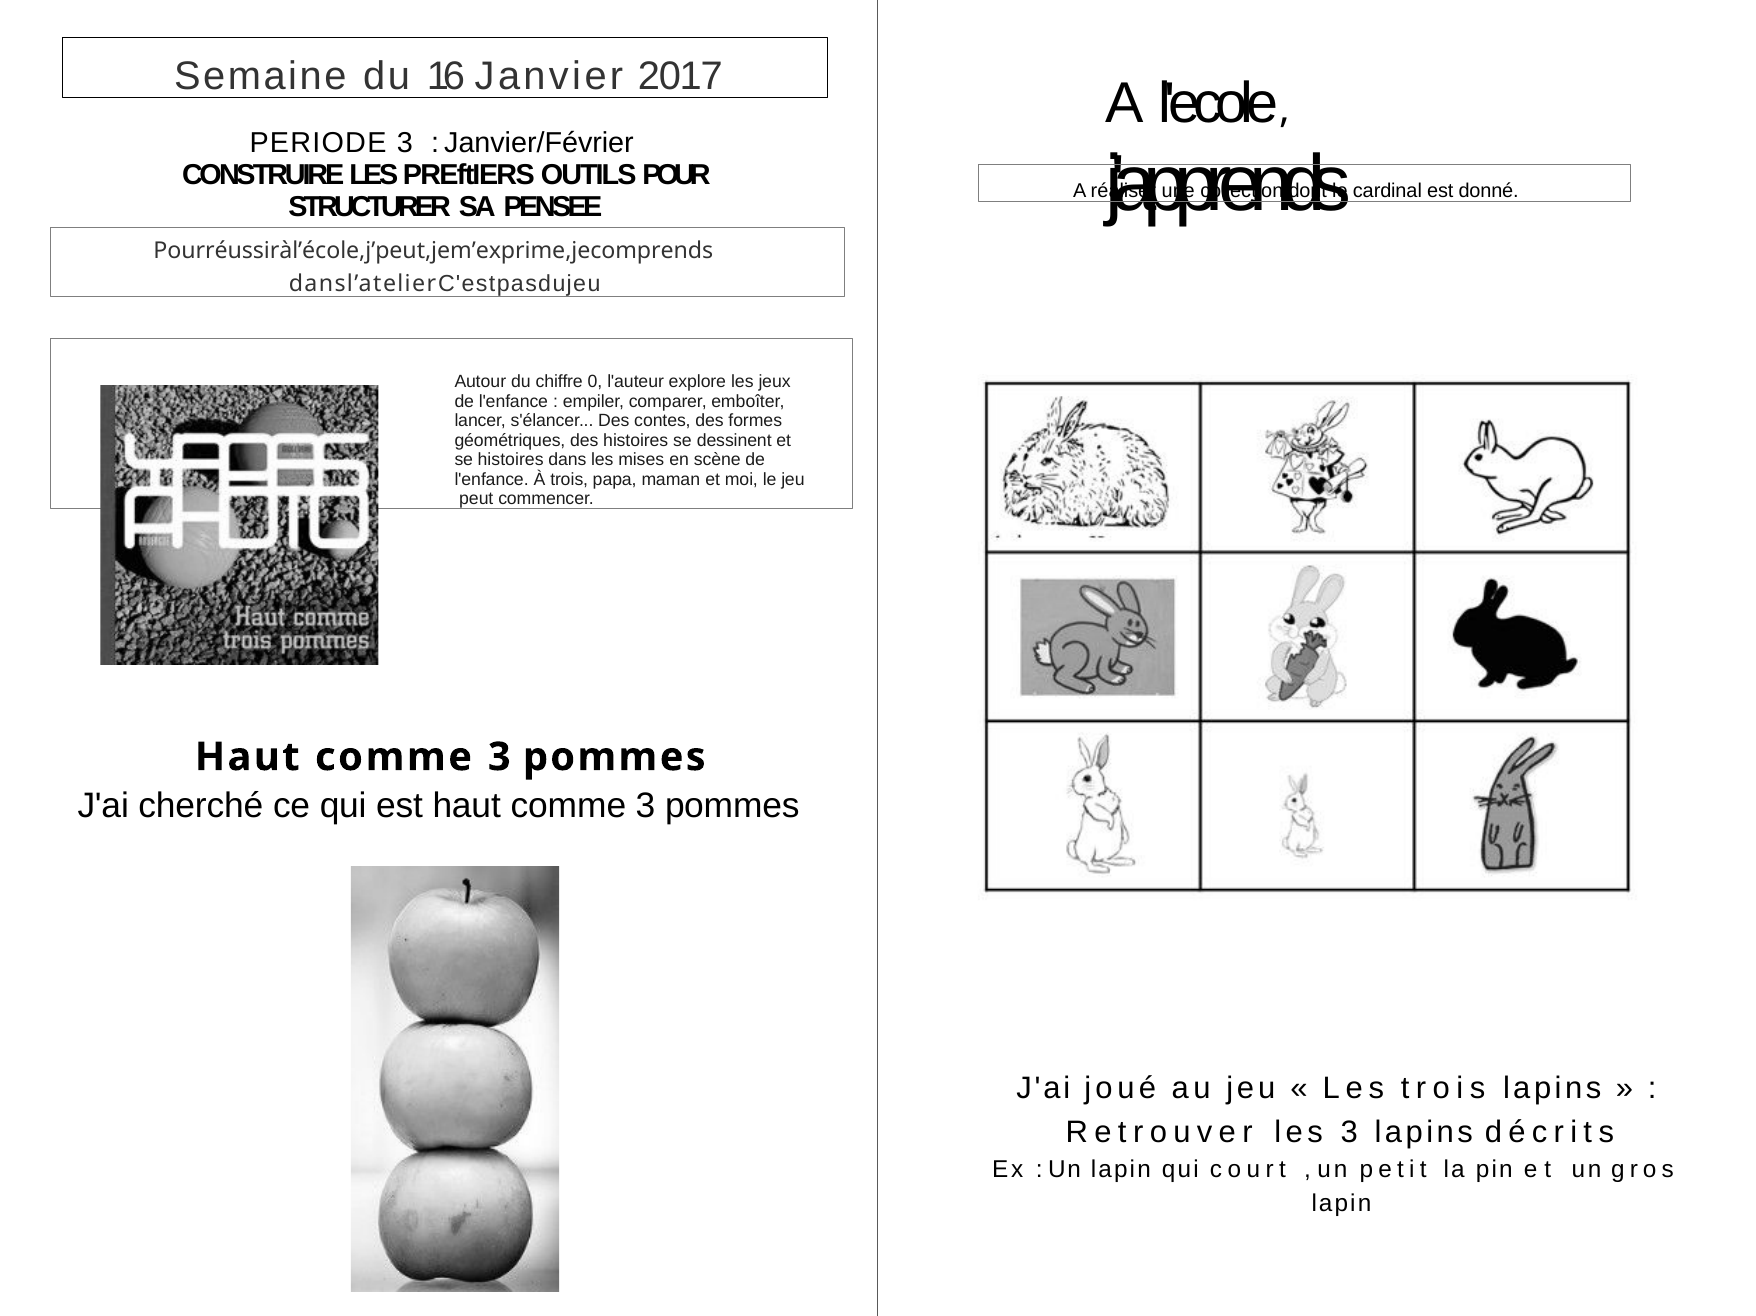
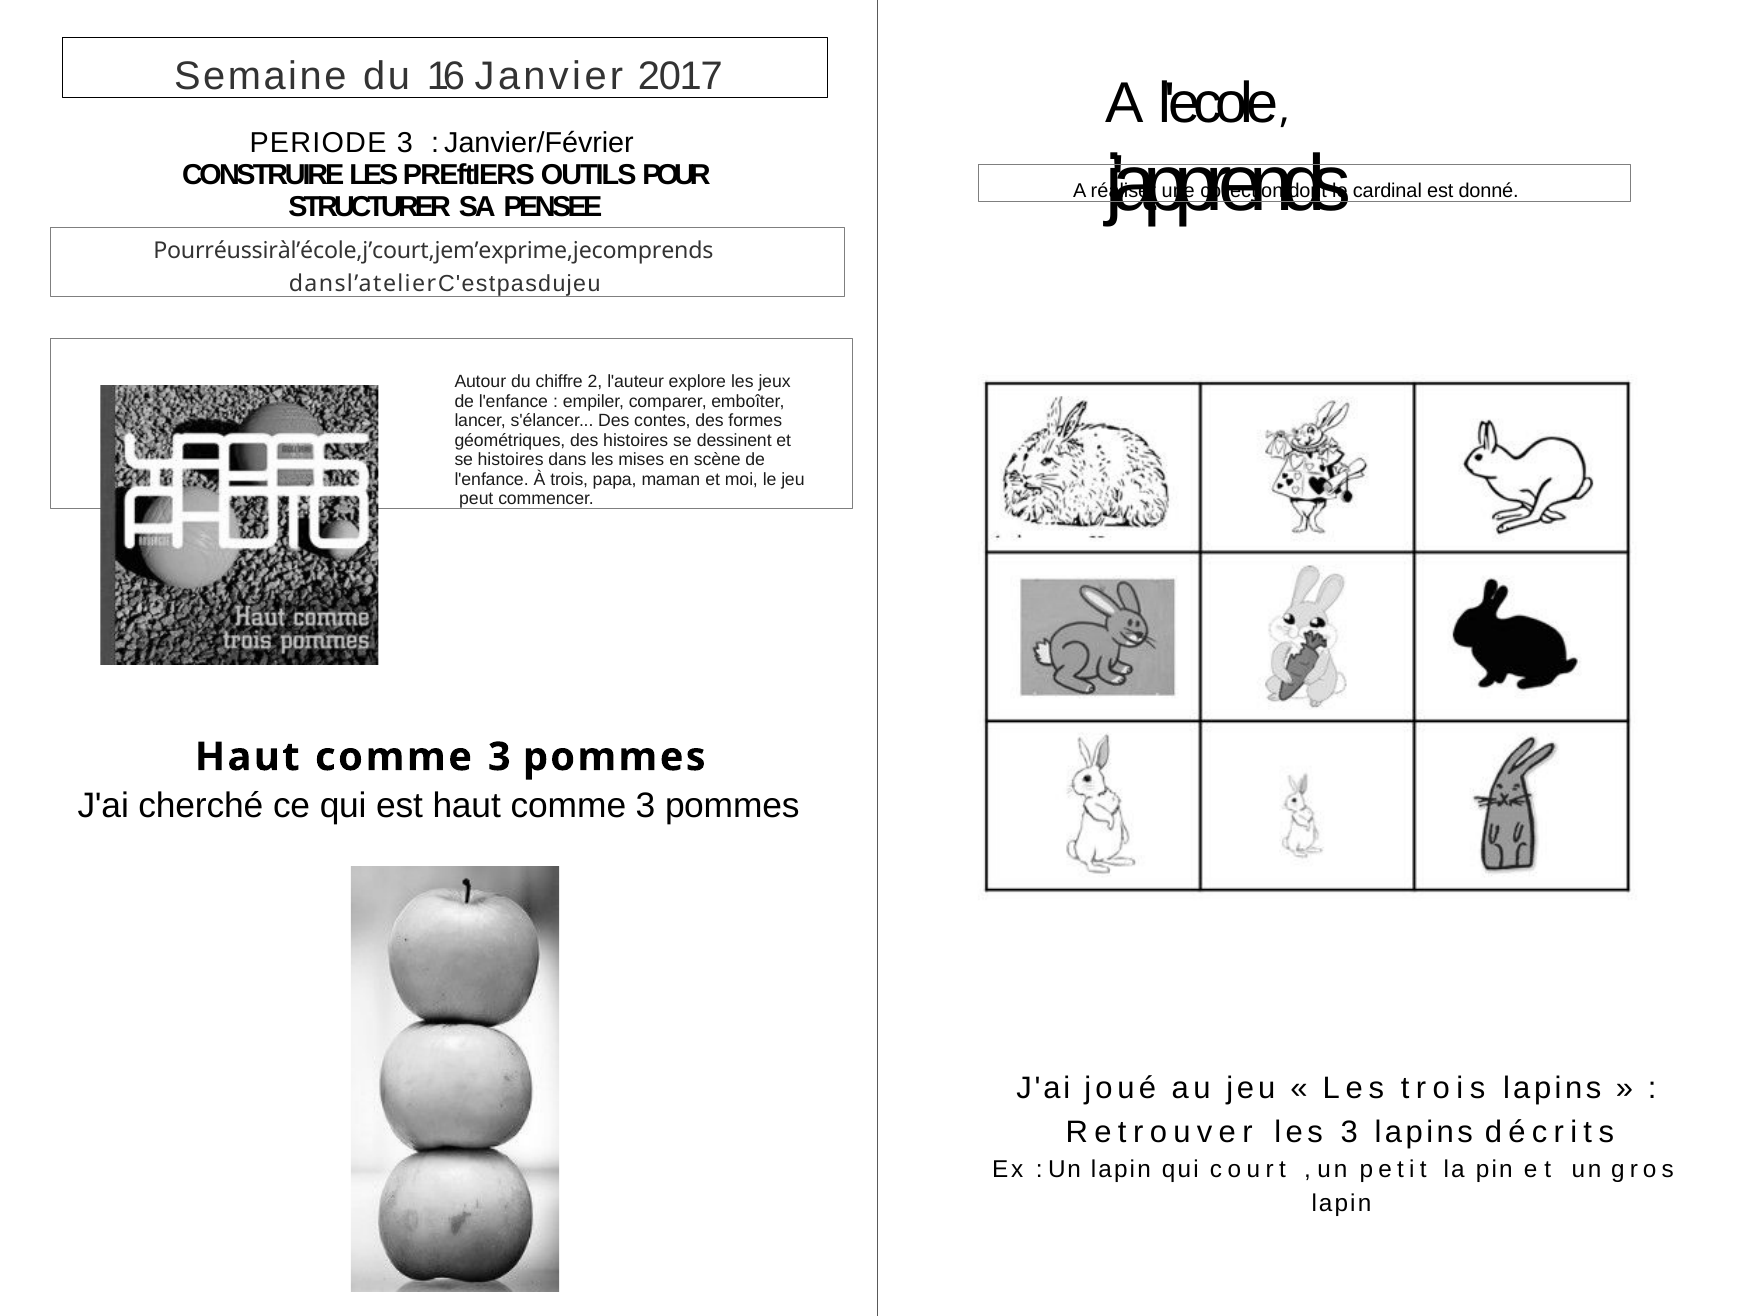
Pourréussiràl’école,j’peut,jem’exprime,jecomprends: Pourréussiràl’école,j’peut,jem’exprime,jecomprends -> Pourréussiràl’école,j’court,jem’exprime,jecomprends (433, 251)
0: 0 -> 2 (595, 382)
